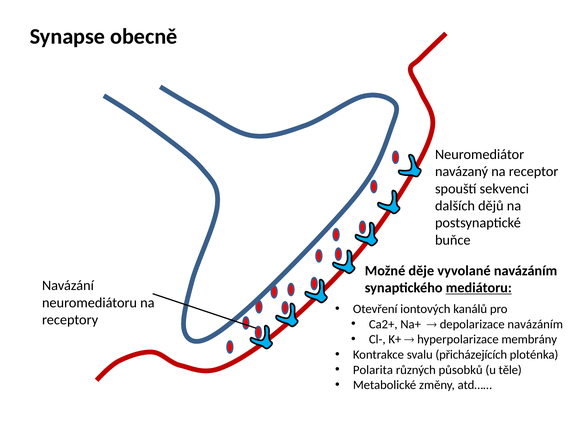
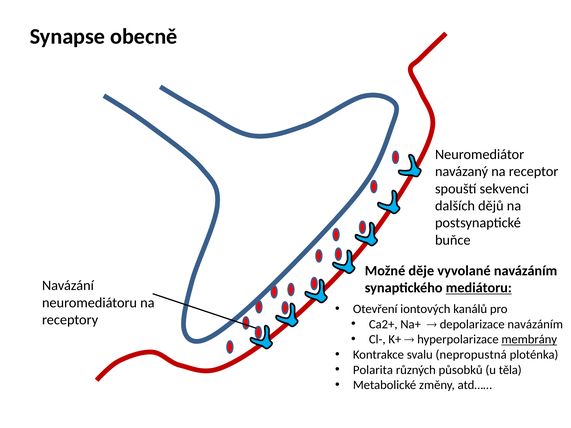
membrány underline: none -> present (529, 340)
přicházejících: přicházejících -> nepropustná (471, 355)
těle: těle -> těla (510, 370)
